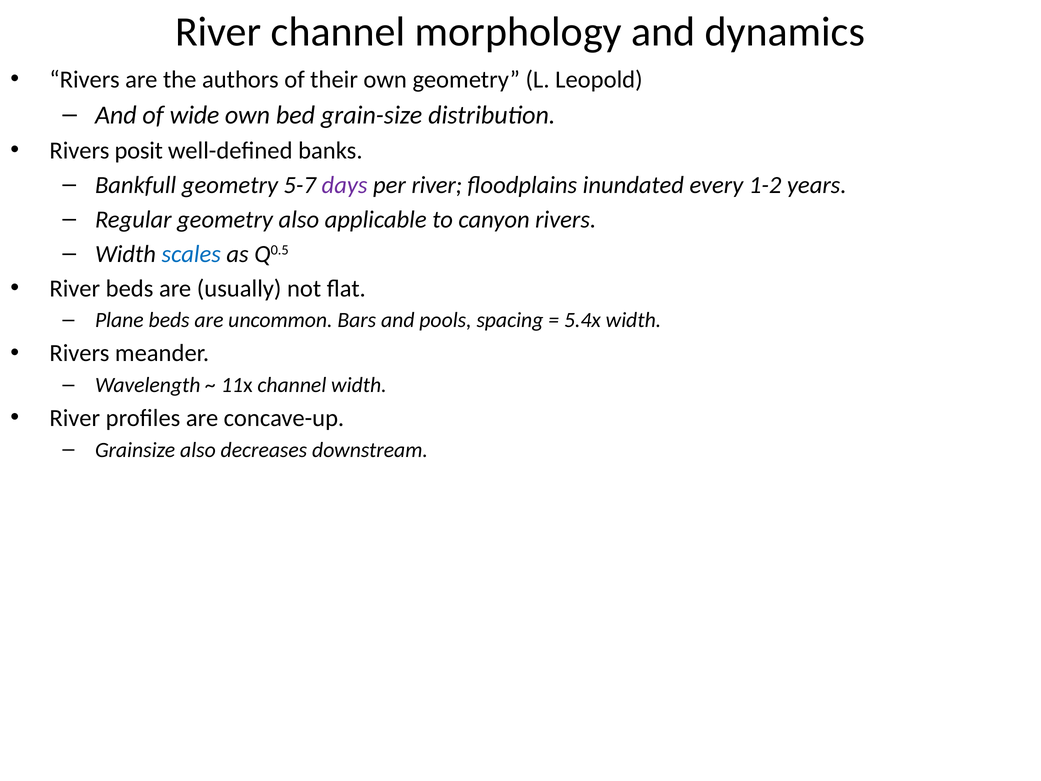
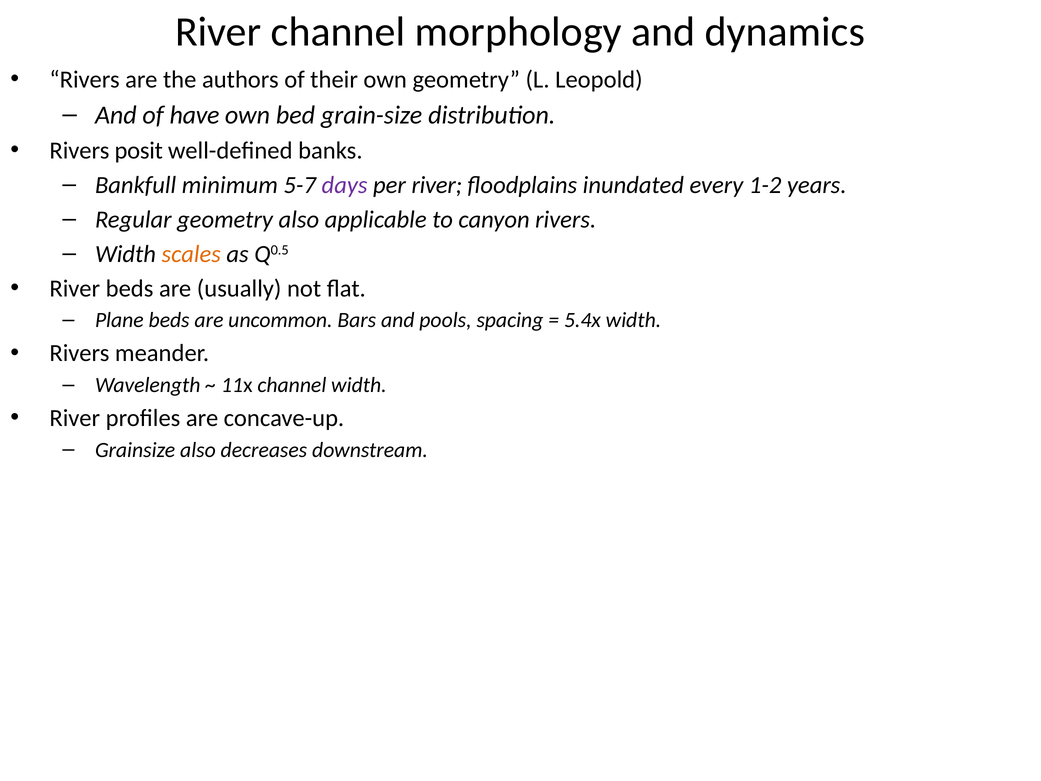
wide: wide -> have (195, 115)
Bankfull geometry: geometry -> minimum (230, 185)
scales colour: blue -> orange (191, 254)
